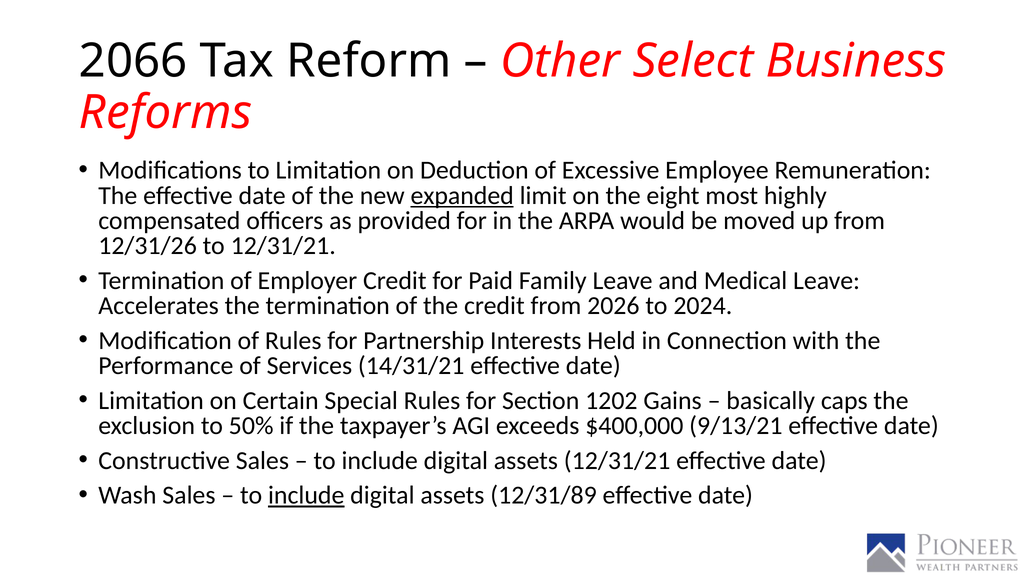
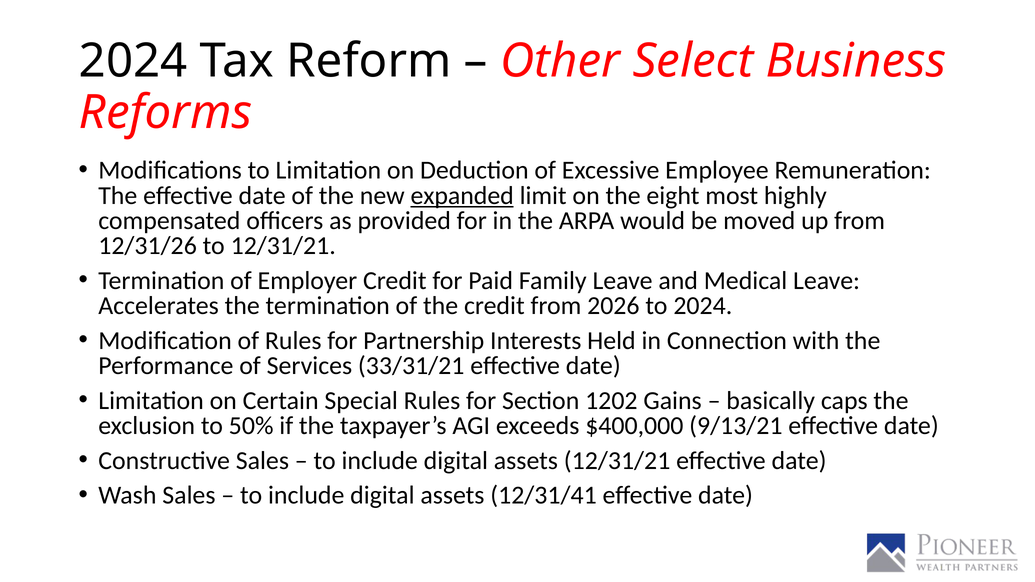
2066: 2066 -> 2024 (133, 61)
14/31/21: 14/31/21 -> 33/31/21 (411, 366)
include underline: present -> none (306, 496)
12/31/89: 12/31/89 -> 12/31/41 (544, 496)
